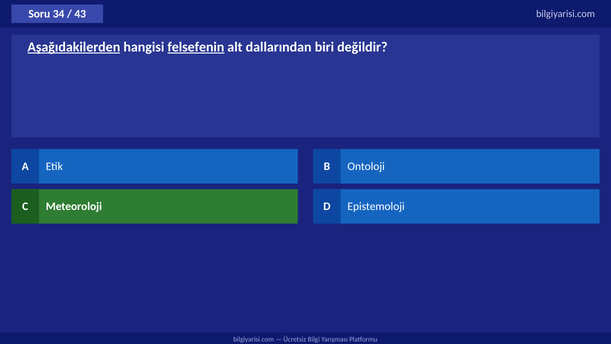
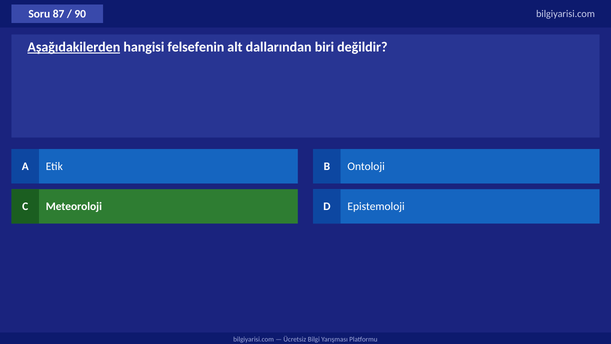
34: 34 -> 87 (59, 14)
43: 43 -> 90 (80, 14)
felsefenin underline: present -> none (196, 47)
